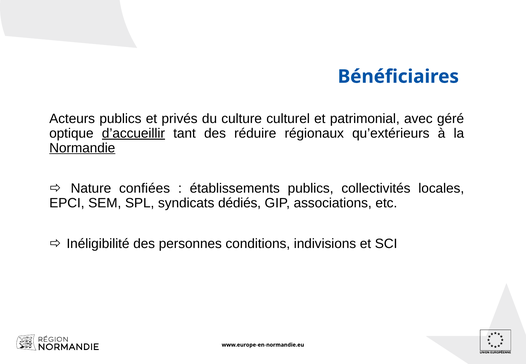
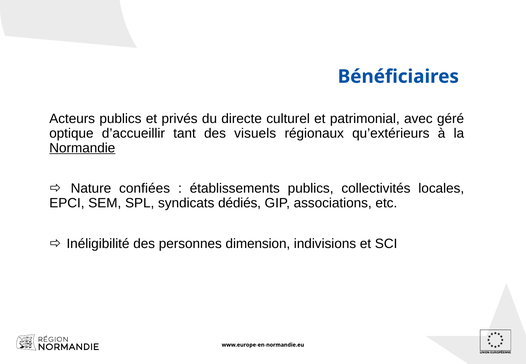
culture: culture -> directe (242, 119)
d’accueillir underline: present -> none (133, 133)
réduire: réduire -> visuels (255, 133)
conditions: conditions -> dimension (258, 244)
